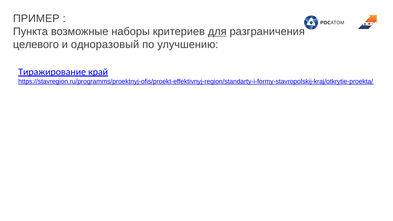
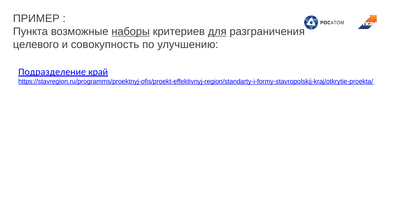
наборы underline: none -> present (131, 32)
одноразовый: одноразовый -> совокупность (105, 45)
Тиражирование: Тиражирование -> Подразделение (52, 72)
